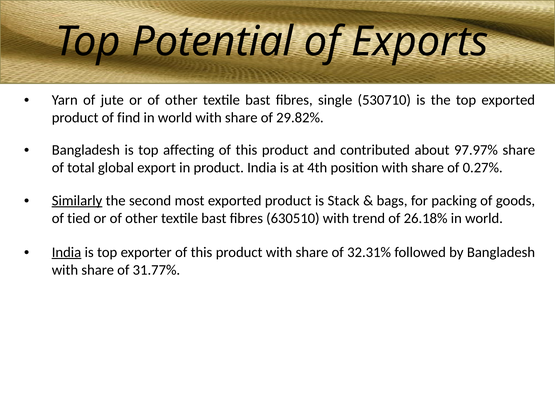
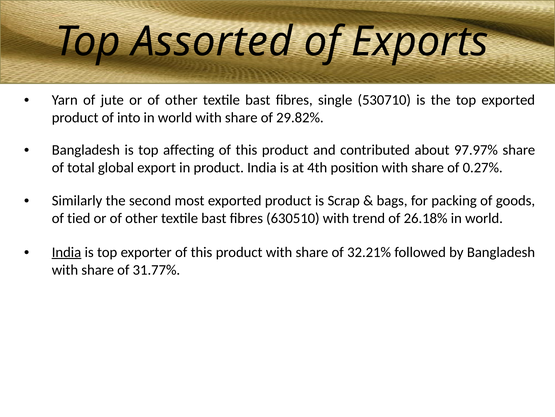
Potential: Potential -> Assorted (212, 42)
find: find -> into (129, 117)
Similarly underline: present -> none (77, 200)
Stack: Stack -> Scrap (344, 200)
32.31%: 32.31% -> 32.21% (369, 252)
